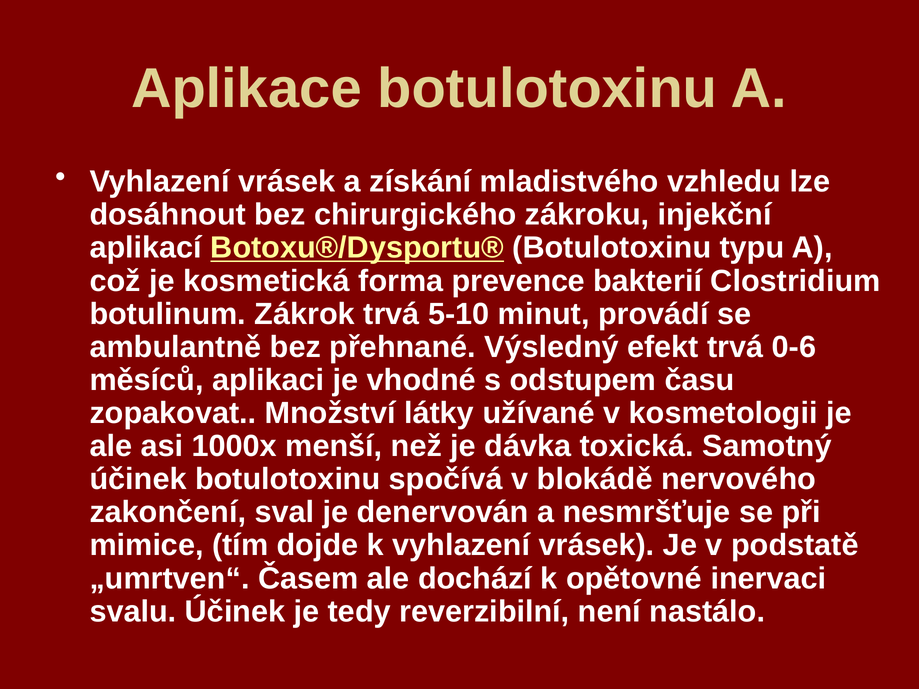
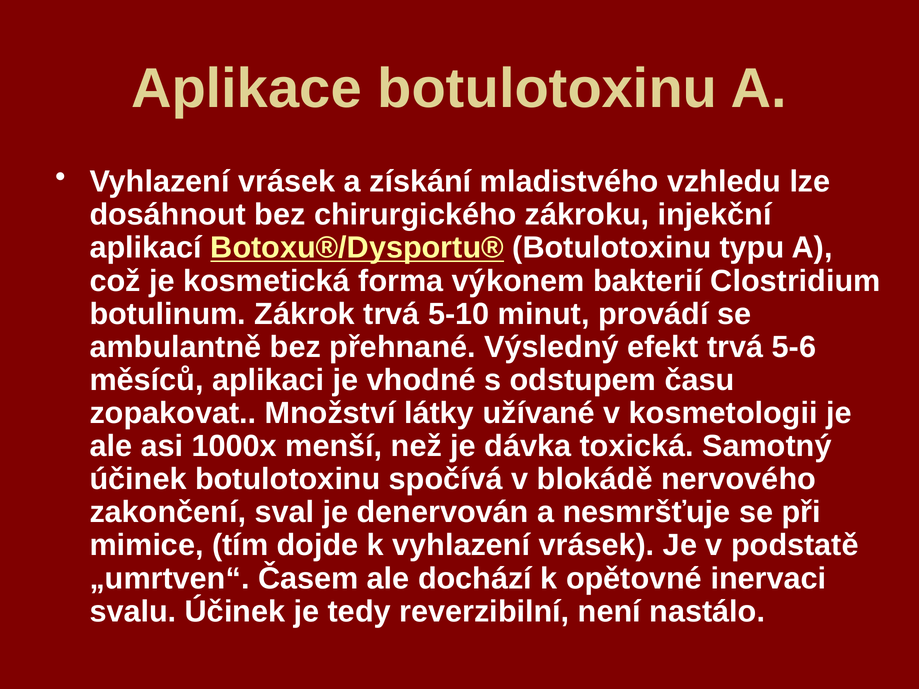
prevence: prevence -> výkonem (518, 281)
0-6: 0-6 -> 5-6 (794, 347)
